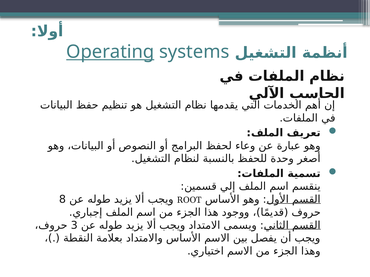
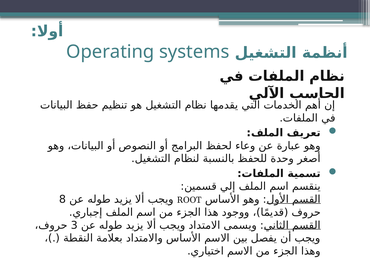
Operating underline: present -> none (110, 52)
